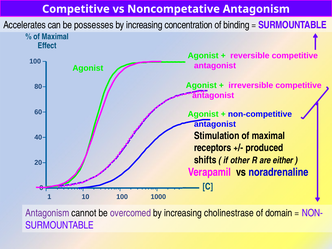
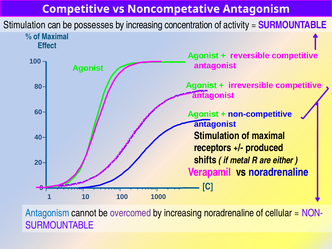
Accelerates: Accelerates -> Stimulation (24, 25)
binding: binding -> activity (236, 25)
other: other -> metal (240, 160)
Antagonism colour: purple -> blue (47, 213)
increasing cholinestrase: cholinestrase -> noradrenaline (229, 213)
domain: domain -> cellular (279, 213)
